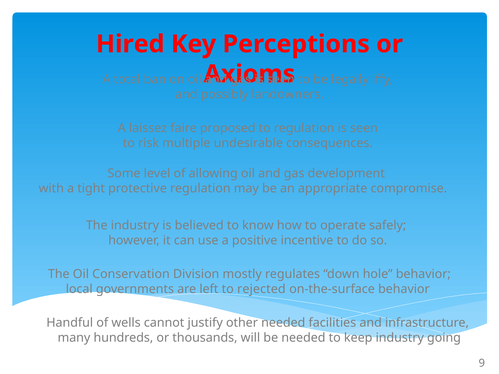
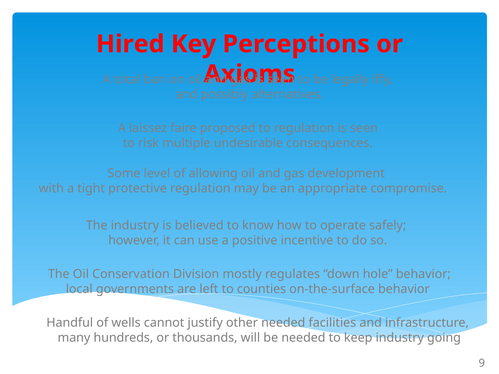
landowners: landowners -> alternatives (288, 94)
rejected: rejected -> counties (262, 289)
